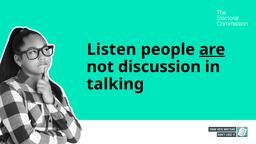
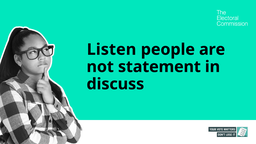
are underline: present -> none (212, 49)
discussion: discussion -> statement (159, 67)
talking: talking -> discuss (115, 84)
